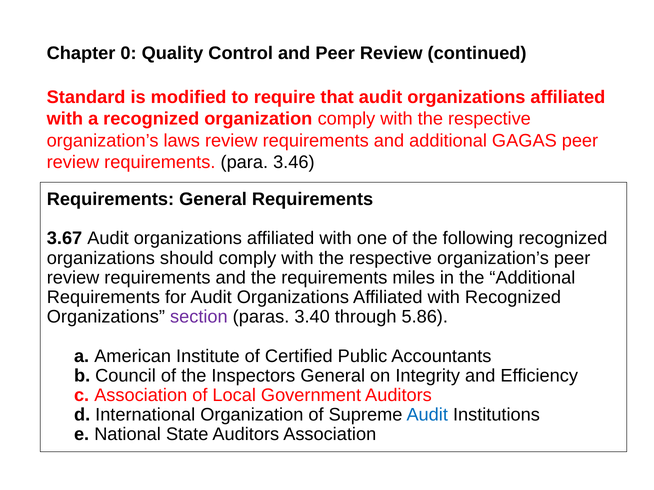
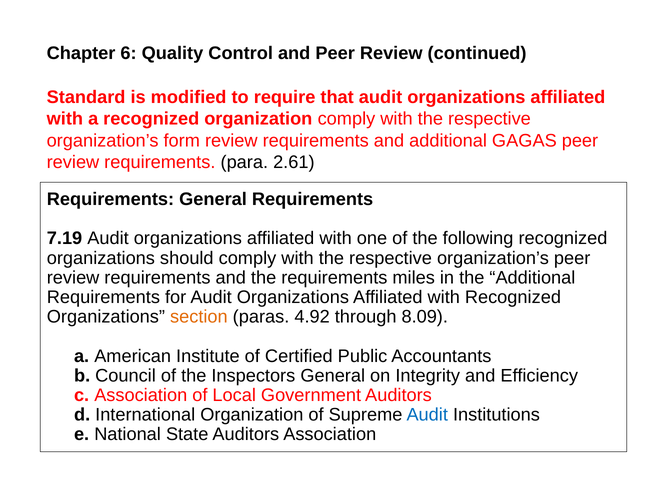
0: 0 -> 6 (129, 54)
laws: laws -> form (182, 141)
3.46: 3.46 -> 2.61 (294, 163)
3.67: 3.67 -> 7.19 (65, 239)
section colour: purple -> orange (199, 317)
3.40: 3.40 -> 4.92 (312, 317)
5.86: 5.86 -> 8.09 (425, 317)
